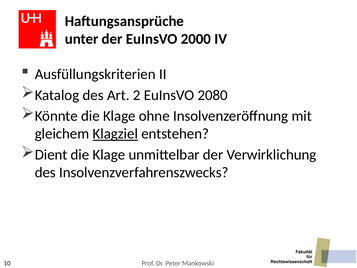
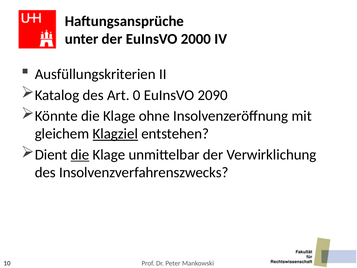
2: 2 -> 0 (137, 95)
2080: 2080 -> 2090 (213, 95)
die underline: none -> present (80, 155)
